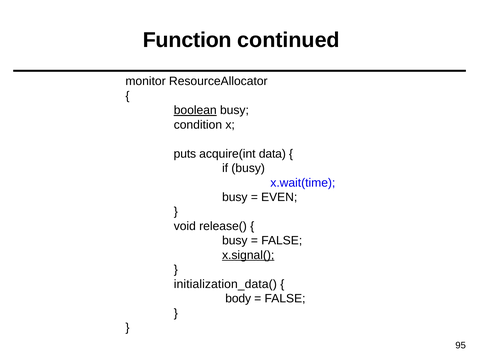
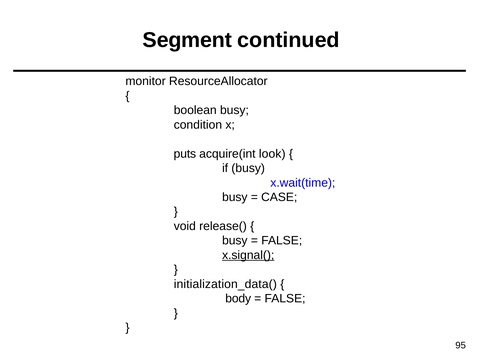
Function: Function -> Segment (187, 40)
boolean underline: present -> none (195, 110)
data: data -> look (272, 154)
EVEN: EVEN -> CASE (279, 197)
